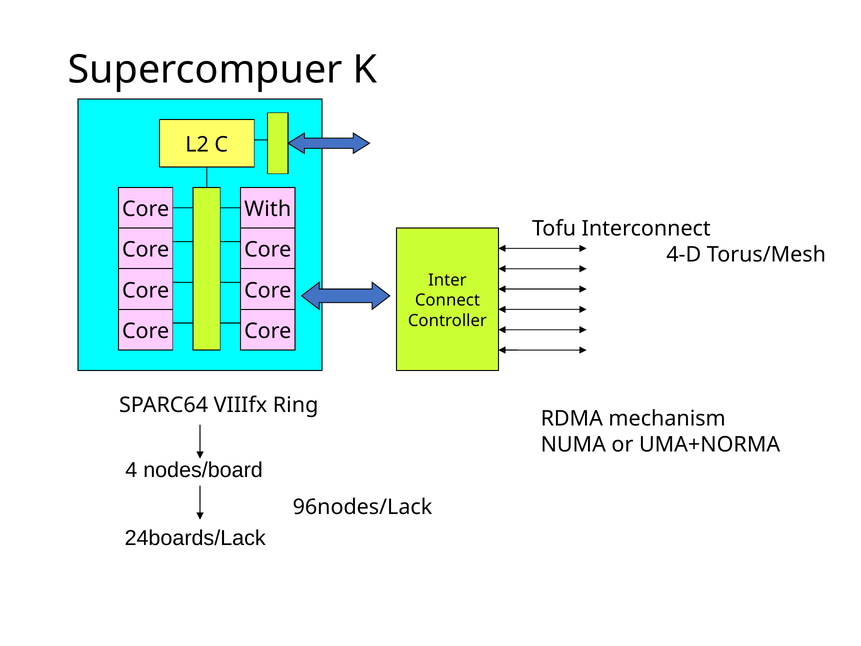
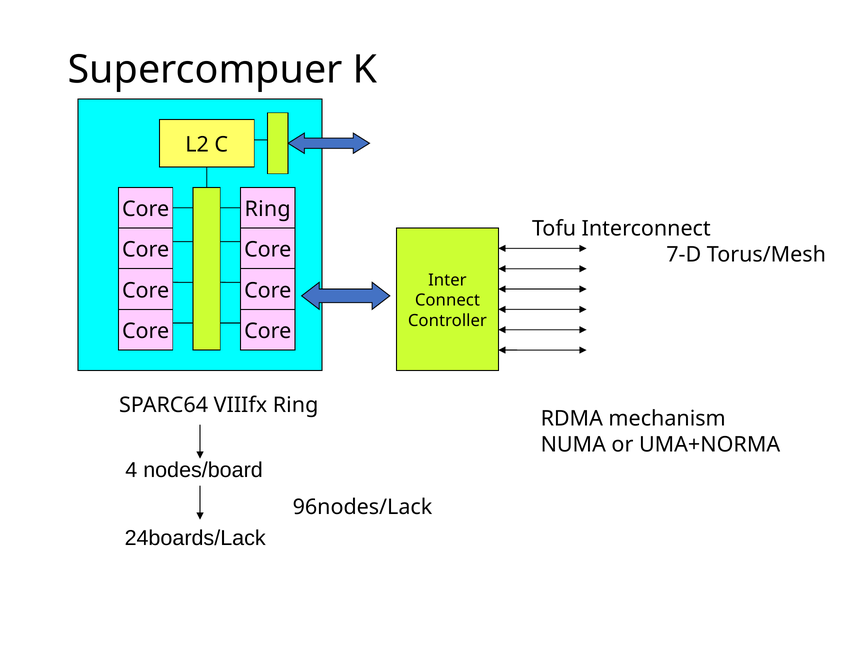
With: With -> Ring (268, 209)
4-D: 4-D -> 7-D (684, 255)
